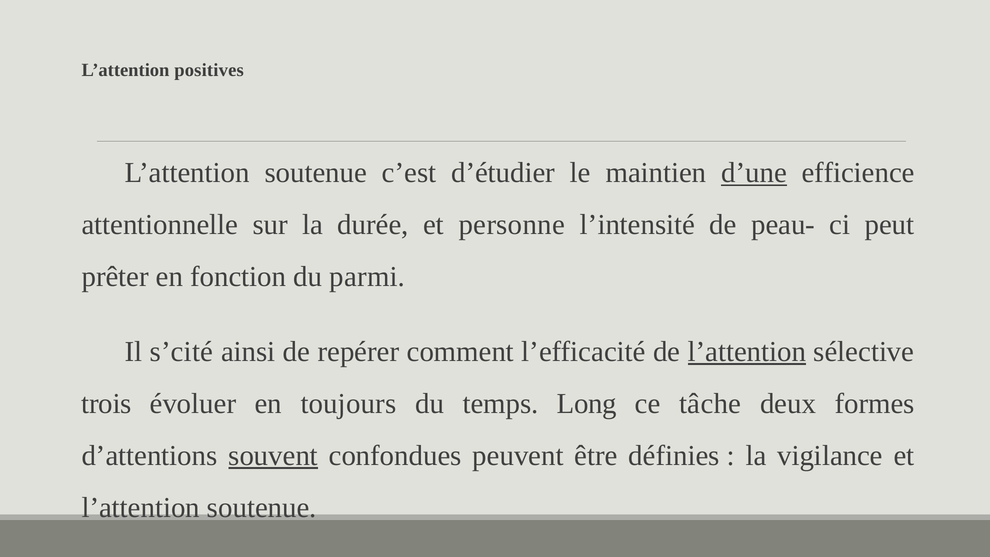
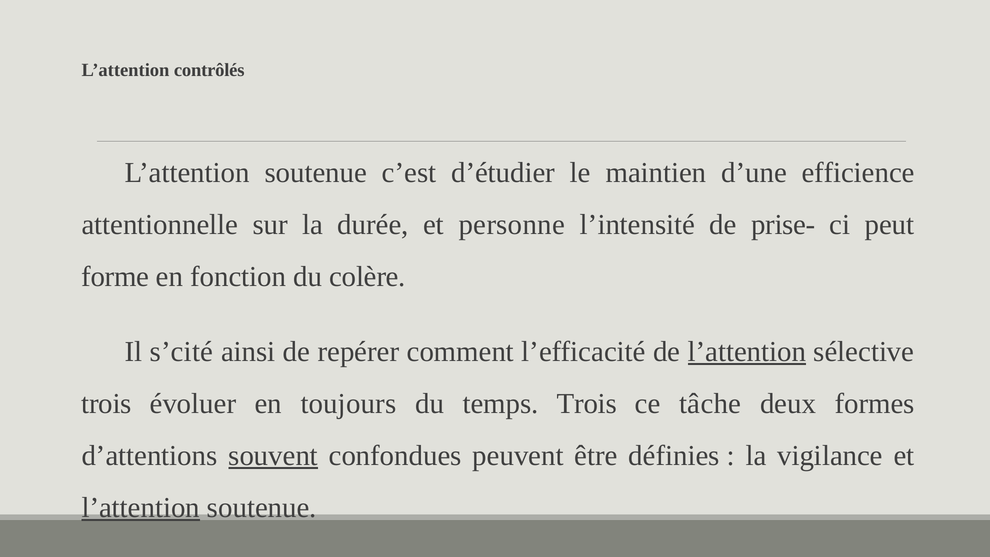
positives: positives -> contrôlés (209, 70)
d’une underline: present -> none (754, 173)
peau-: peau- -> prise- (783, 225)
prêter: prêter -> forme (115, 277)
parmi: parmi -> colère (368, 277)
temps Long: Long -> Trois (587, 403)
l’attention underline: none -> present (141, 507)
